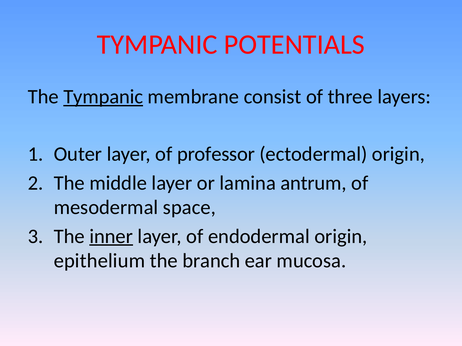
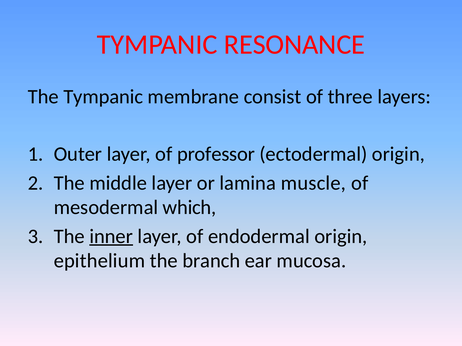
POTENTIALS: POTENTIALS -> RESONANCE (294, 45)
Tympanic underline: present -> none (103, 97)
antrum: antrum -> muscle (313, 183)
space: space -> which (190, 208)
